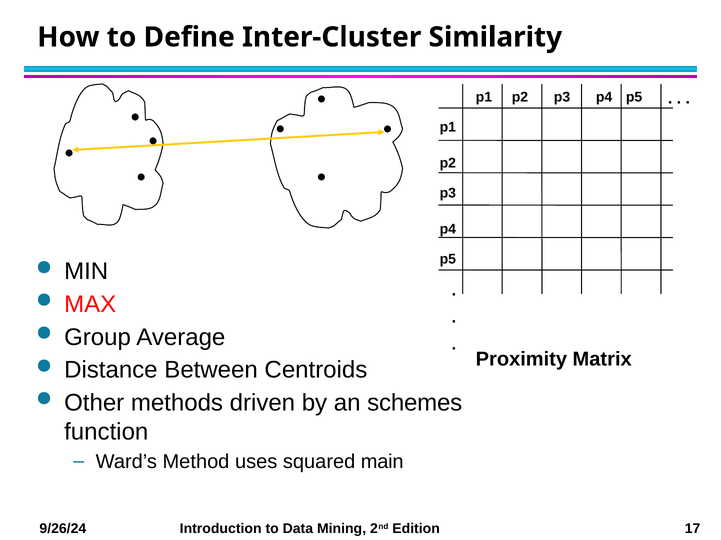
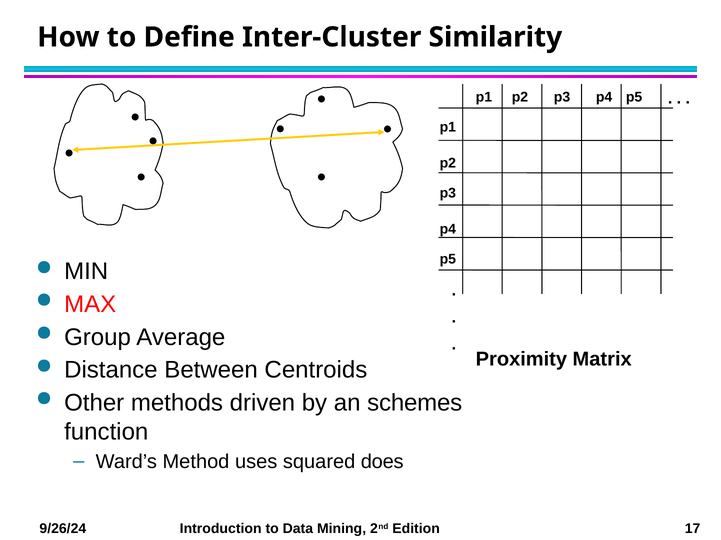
main: main -> does (382, 462)
